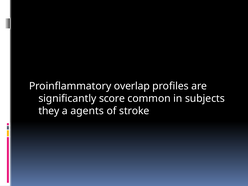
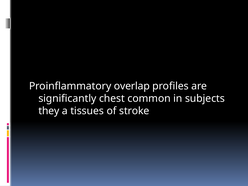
score: score -> chest (112, 99)
agents: agents -> tissues (87, 111)
